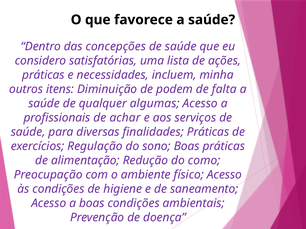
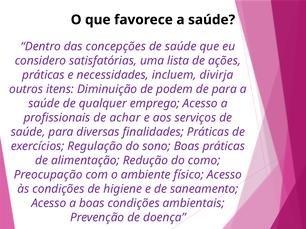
minha: minha -> divirja (217, 75)
de falta: falta -> para (224, 89)
algumas: algumas -> emprego (155, 104)
